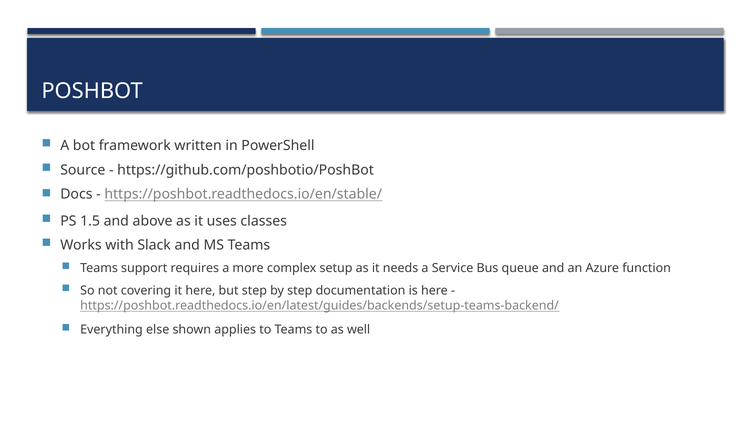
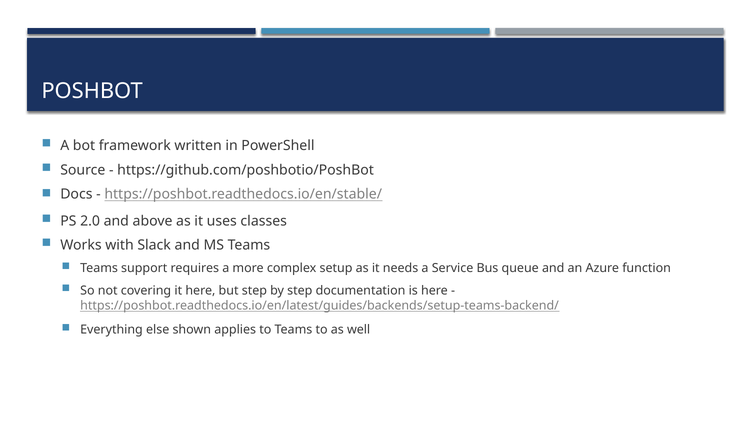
1.5: 1.5 -> 2.0 (90, 221)
